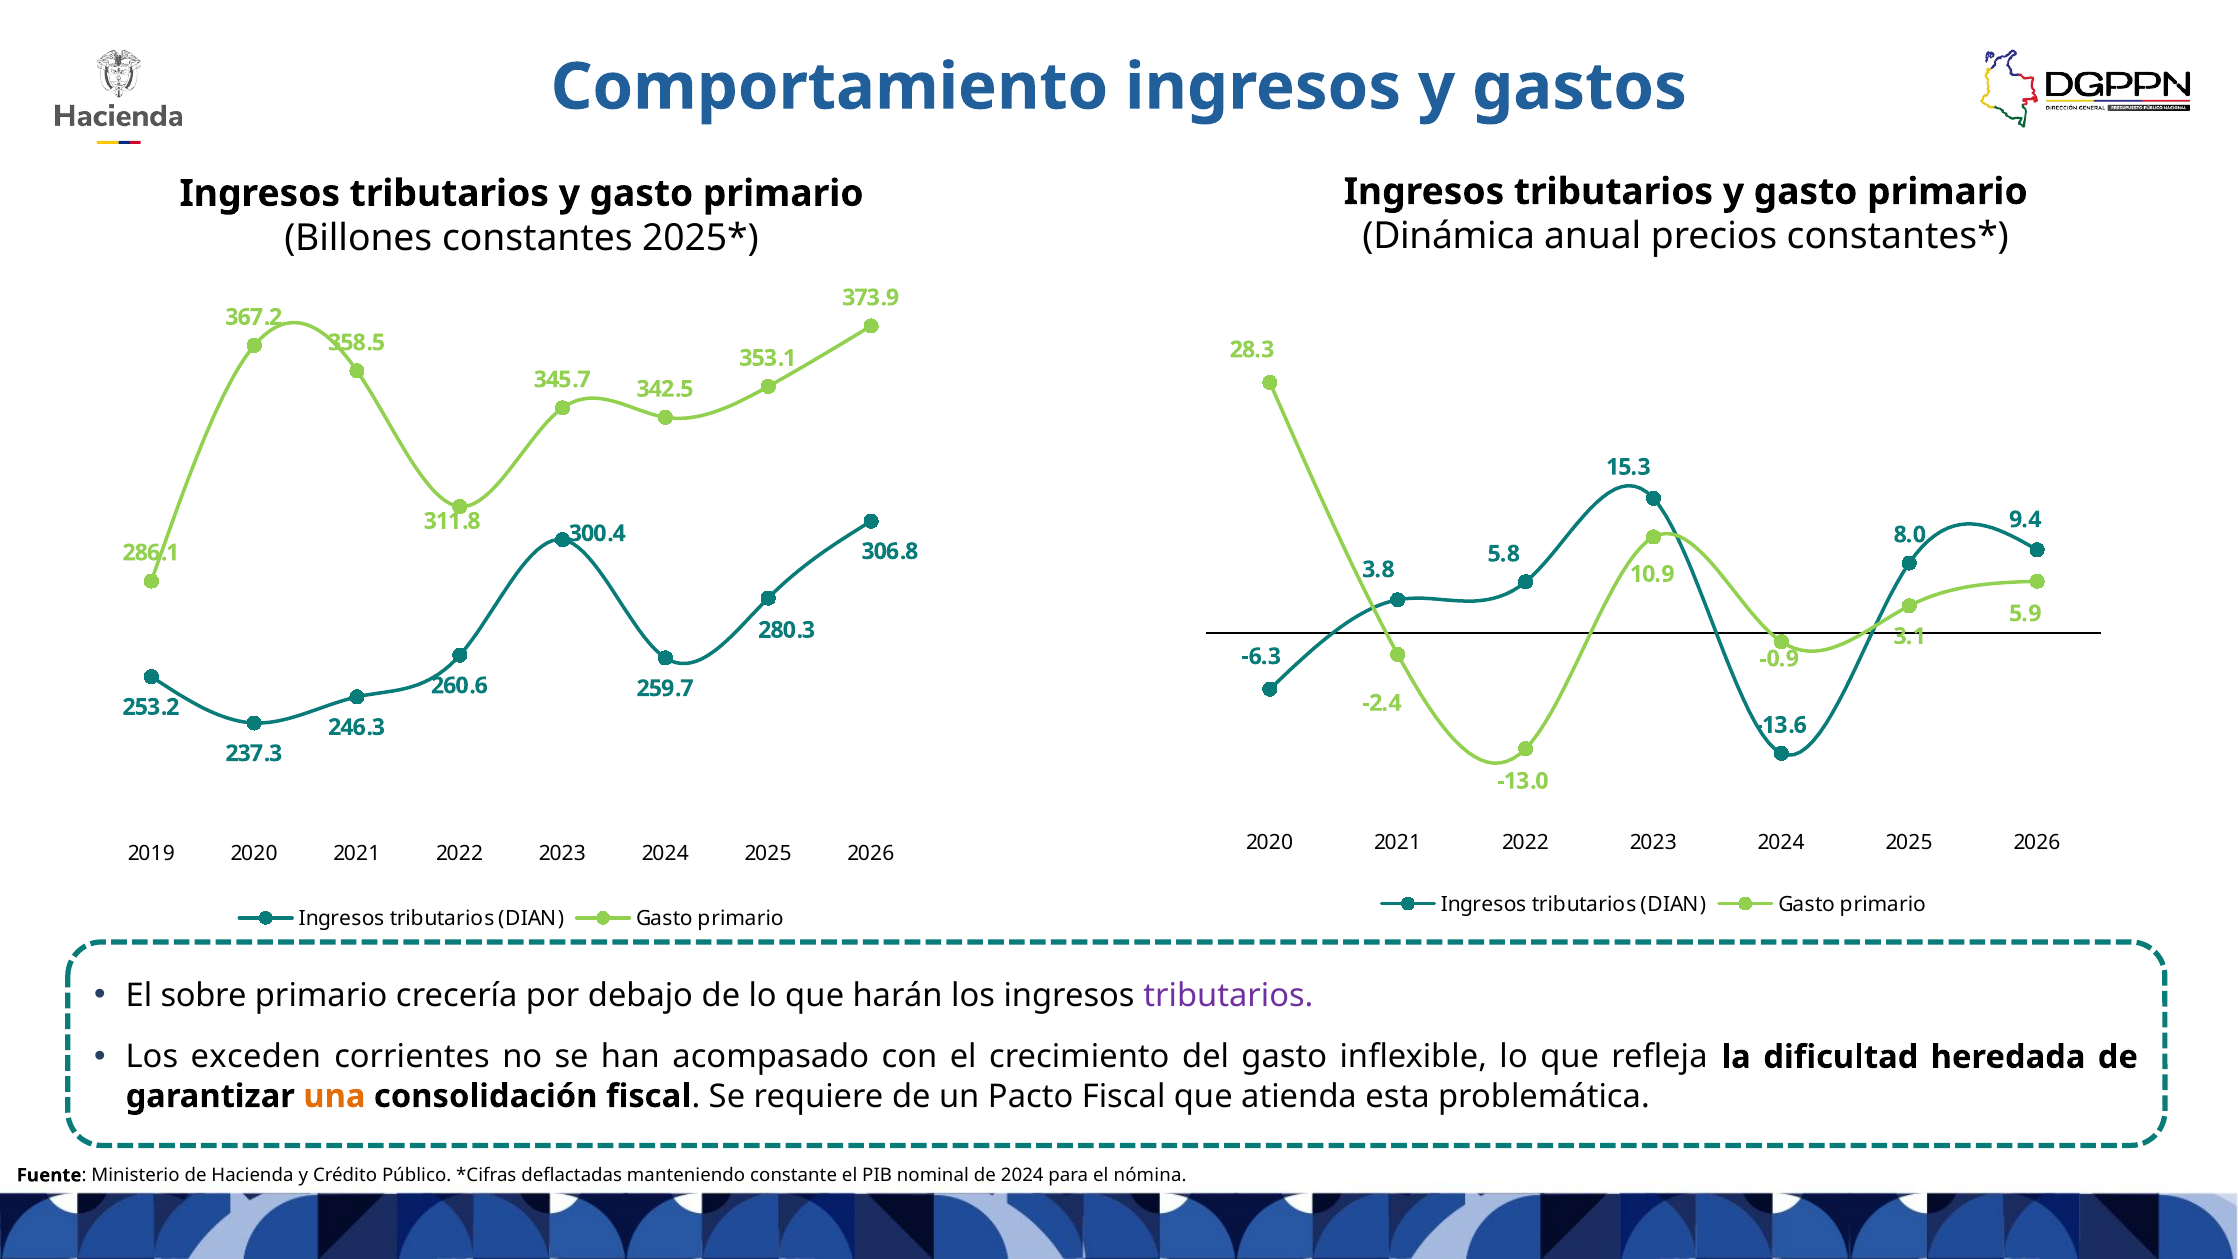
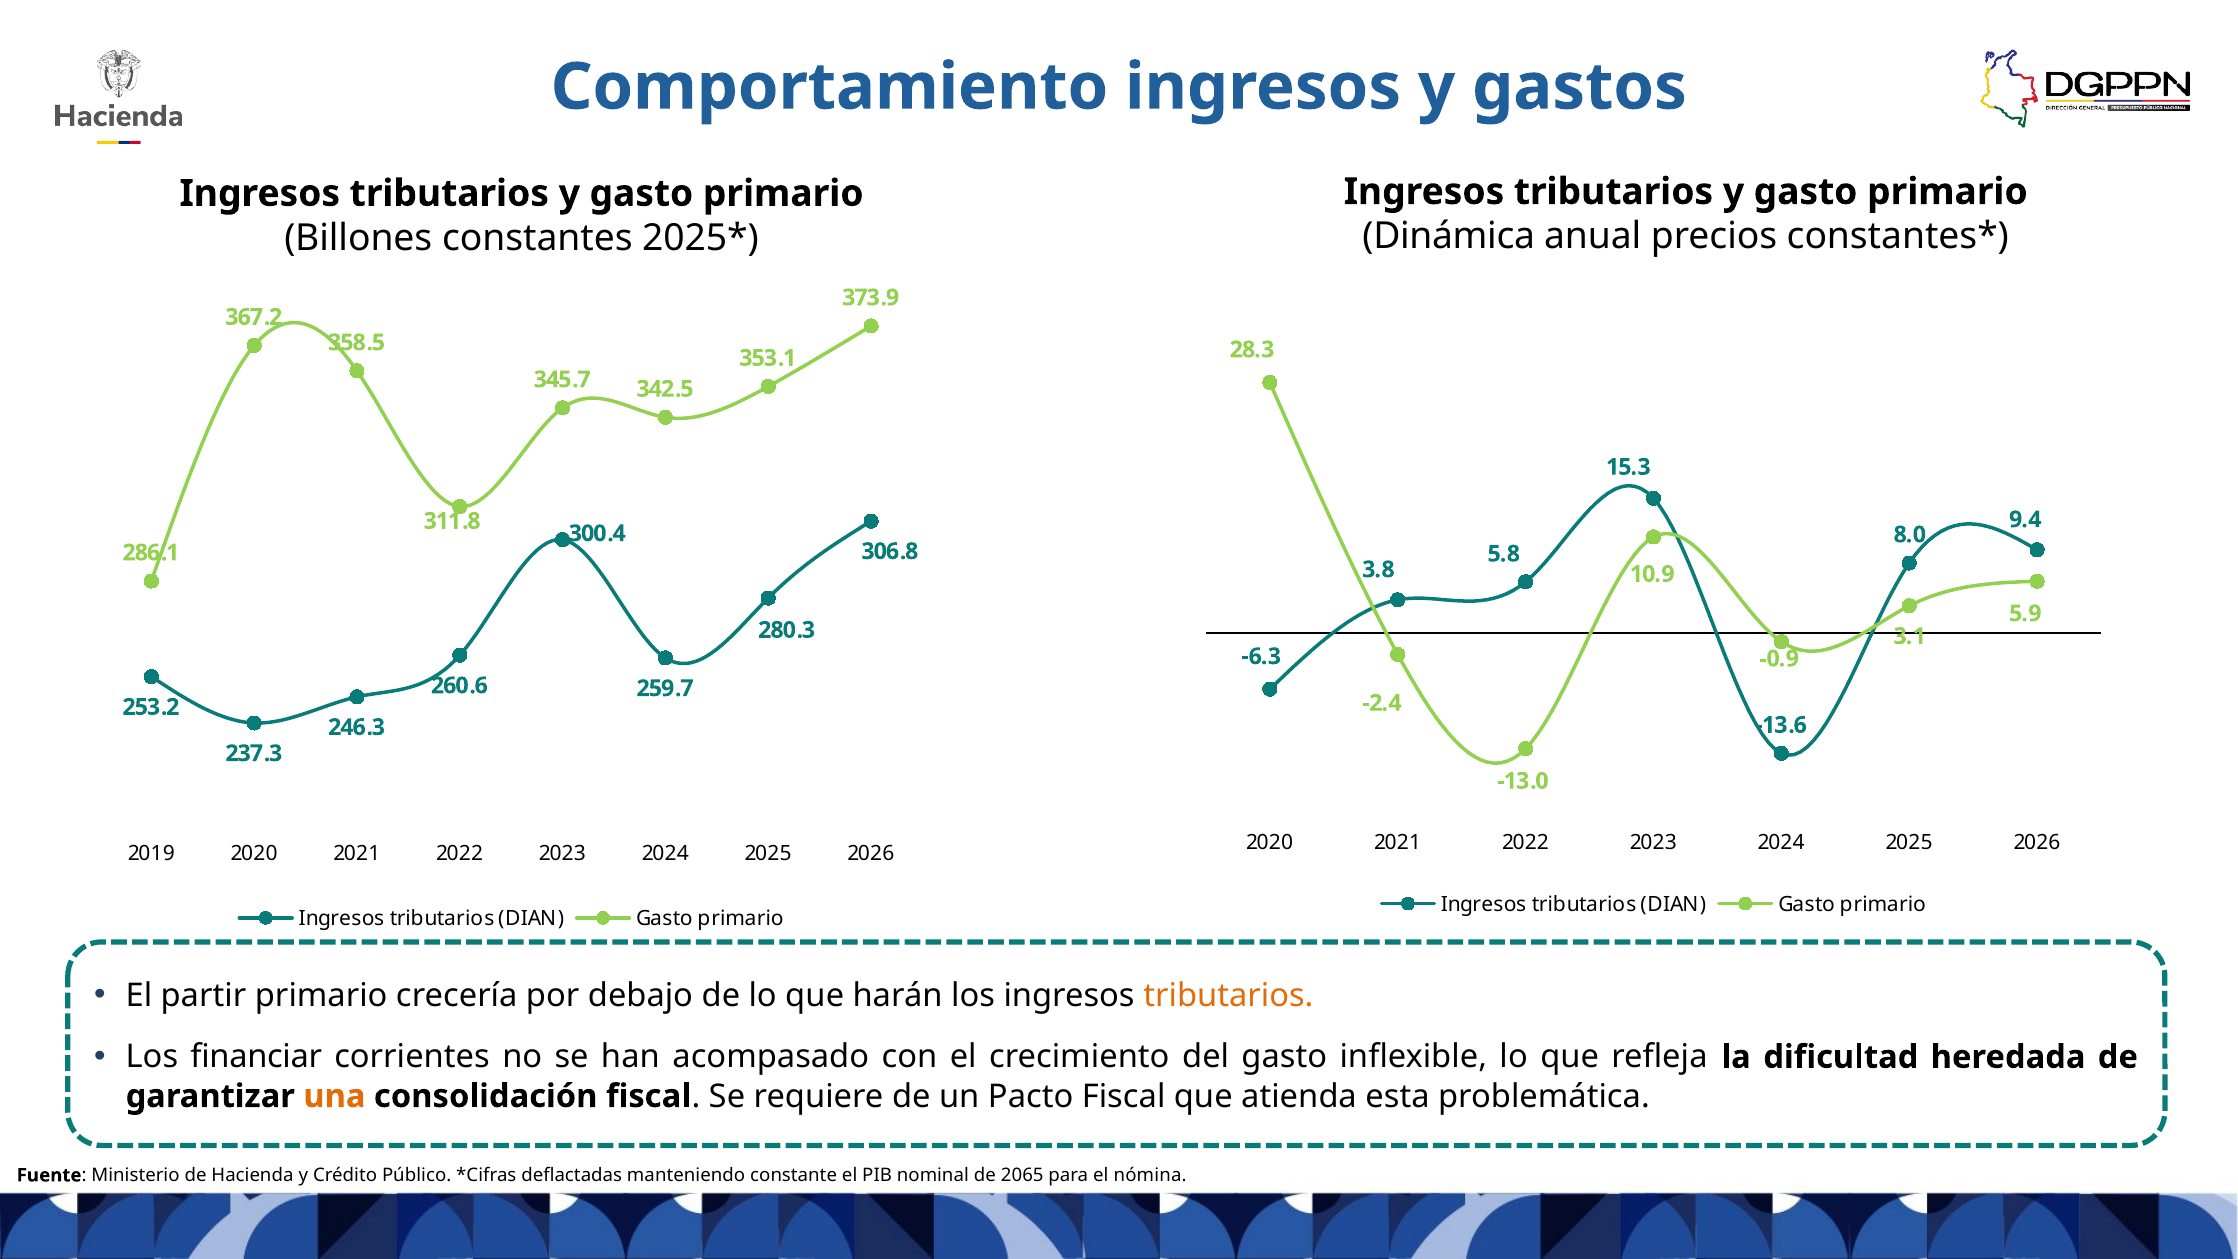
sobre: sobre -> partir (203, 995)
tributarios colour: purple -> orange (1228, 995)
exceden: exceden -> financiar (256, 1057)
de 2024: 2024 -> 2065 (1022, 1175)
